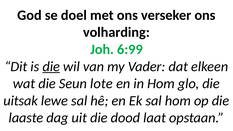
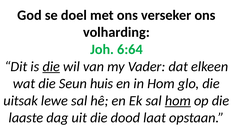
6:99: 6:99 -> 6:64 (130, 49)
lote: lote -> huis (102, 84)
hom underline: none -> present (178, 101)
